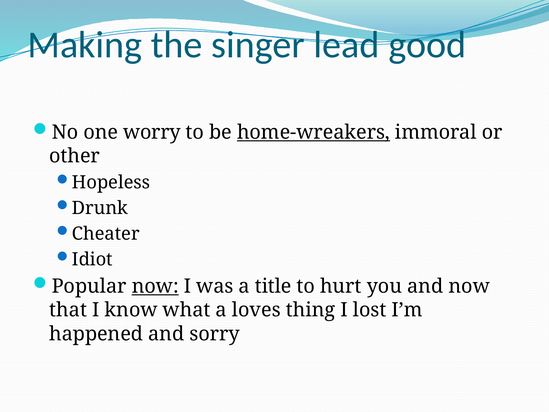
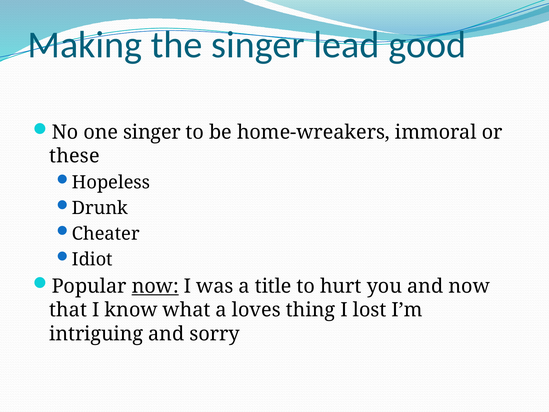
one worry: worry -> singer (152, 132)
home-wreakers underline: present -> none (313, 132)
other: other -> these (74, 156)
happened: happened -> intriguing (96, 334)
